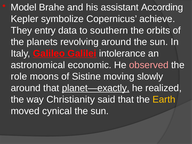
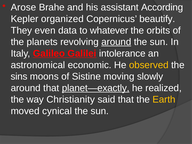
Model: Model -> Arose (23, 7)
symbolize: symbolize -> organized (62, 19)
achieve: achieve -> beautify (157, 19)
entry: entry -> even (45, 30)
southern: southern -> whatever (109, 30)
around underline: none -> present (116, 42)
observed colour: pink -> yellow (149, 65)
role: role -> sins (19, 76)
